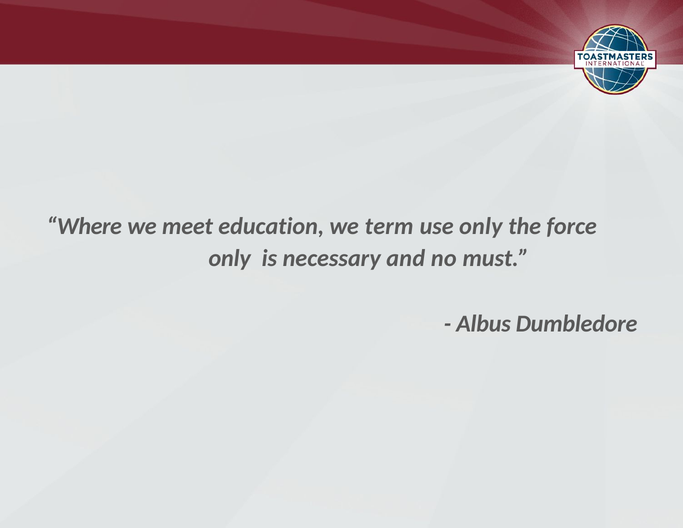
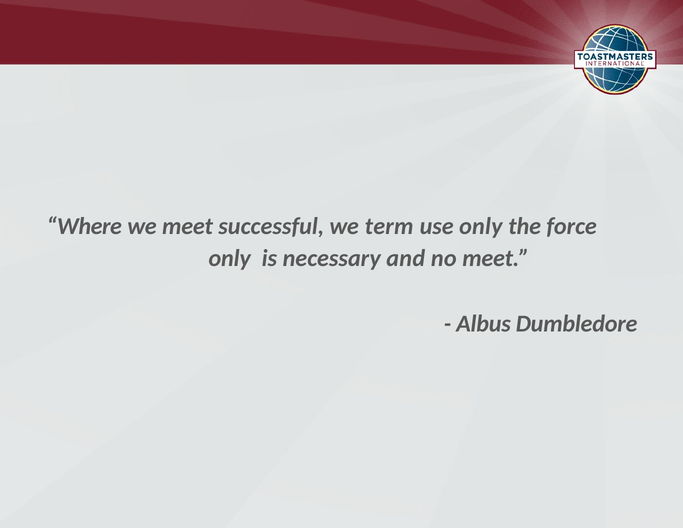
education: education -> successful (271, 226)
no must: must -> meet (496, 258)
